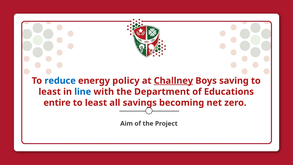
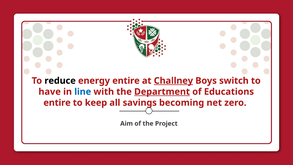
reduce colour: blue -> black (60, 81)
energy policy: policy -> entire (126, 81)
saving: saving -> switch (234, 81)
least: least -> have (50, 92)
Department underline: none -> present (162, 92)
least: least -> keep (96, 103)
